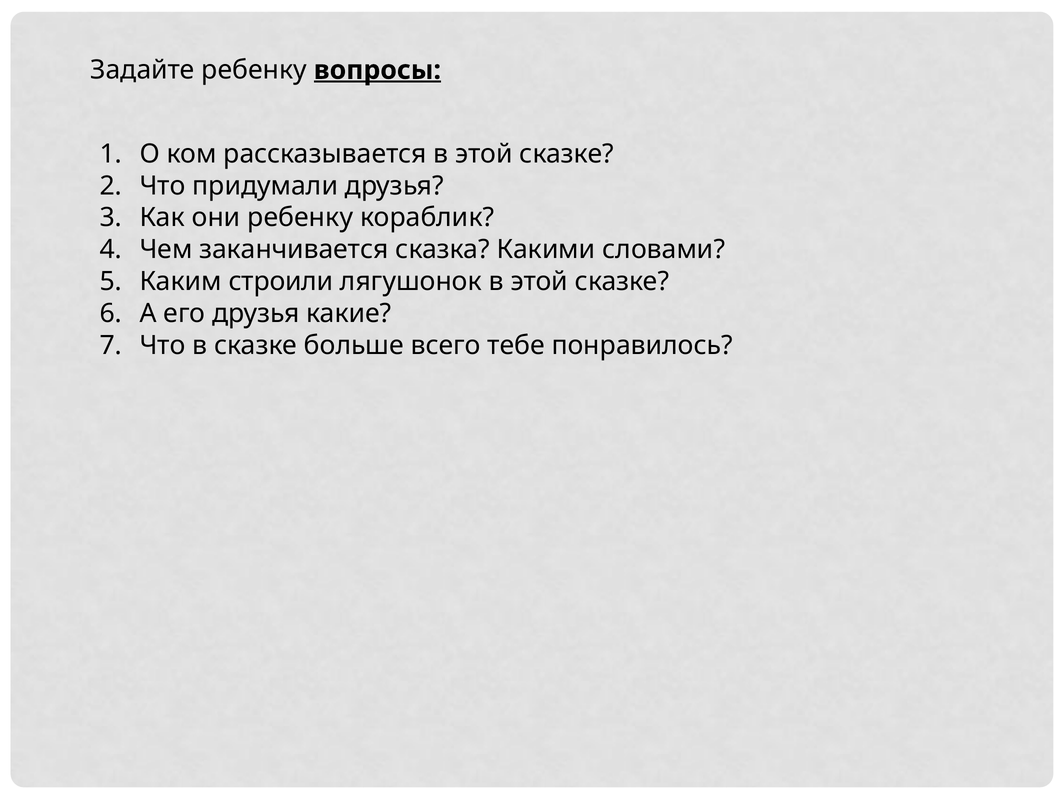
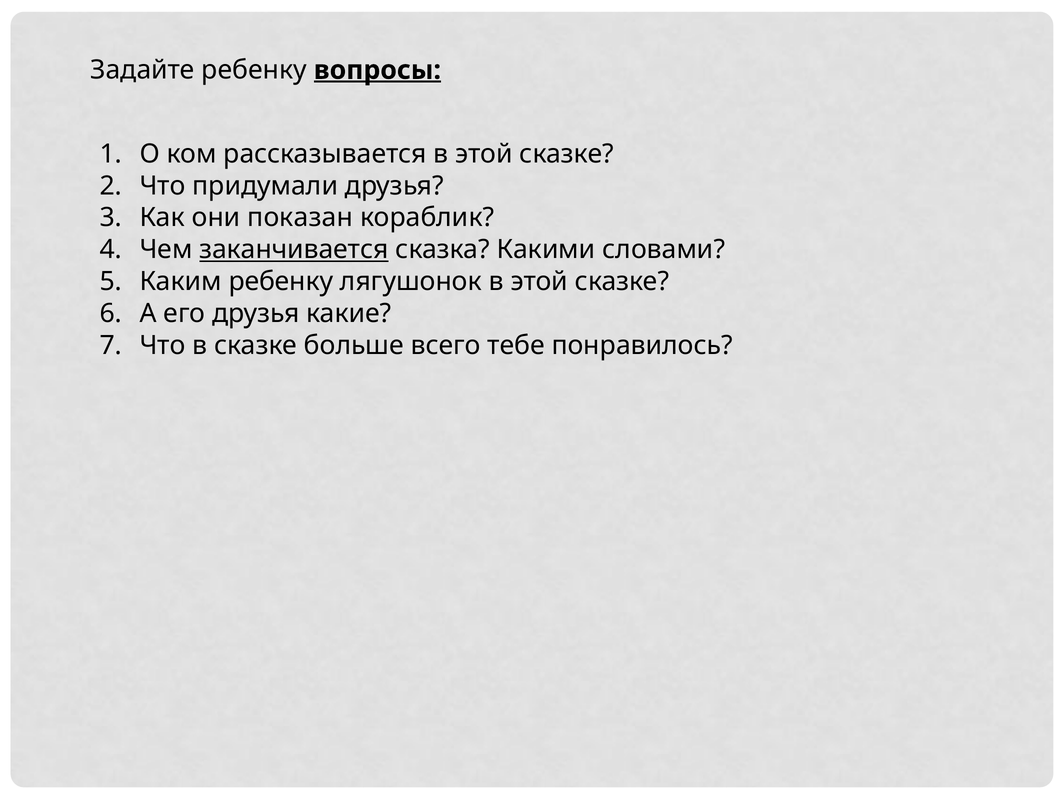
они ребенку: ребенку -> показан (300, 218)
заканчивается underline: none -> present (294, 250)
Каким строили: строили -> ребенку (281, 282)
